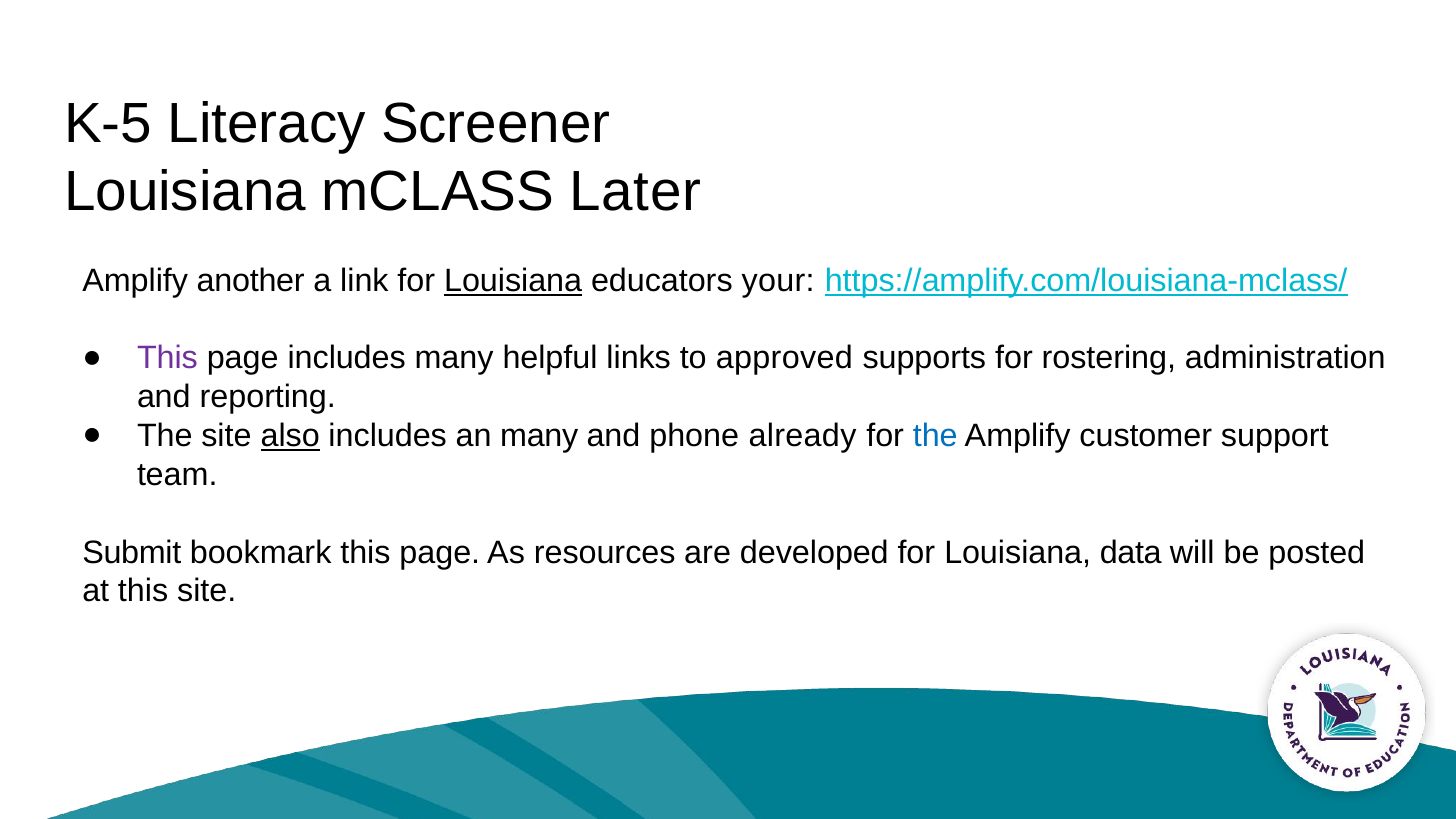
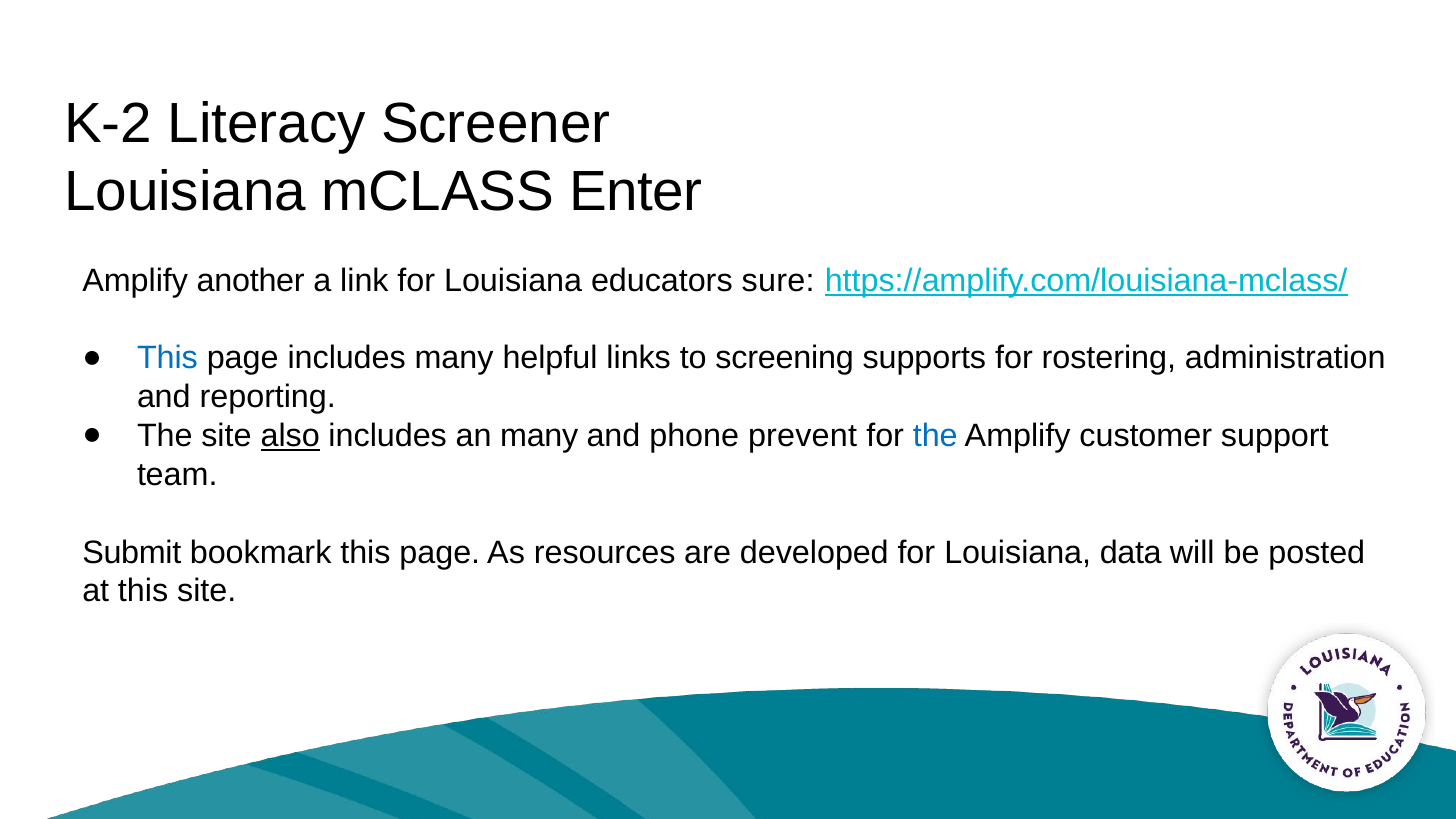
K-5: K-5 -> K-2 (108, 123)
Later: Later -> Enter (636, 191)
Louisiana underline: present -> none (513, 281)
your: your -> sure (778, 281)
This colour: purple -> blue (167, 358)
approved: approved -> screening (785, 358)
already: already -> prevent (803, 436)
